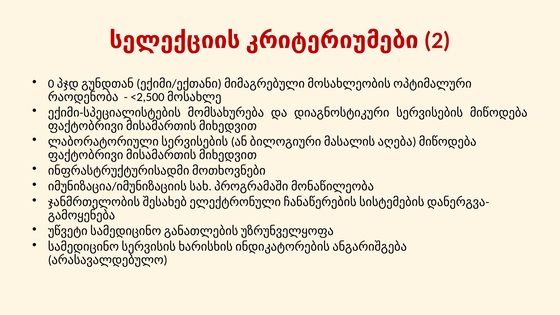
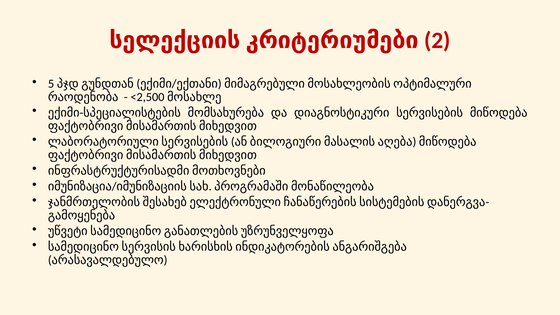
0: 0 -> 5 (51, 84)
